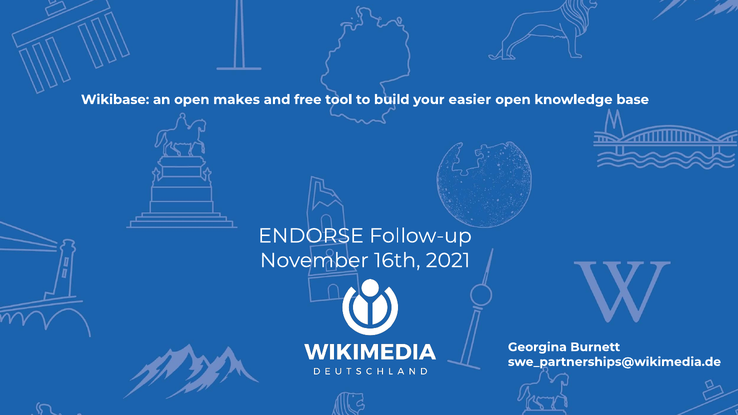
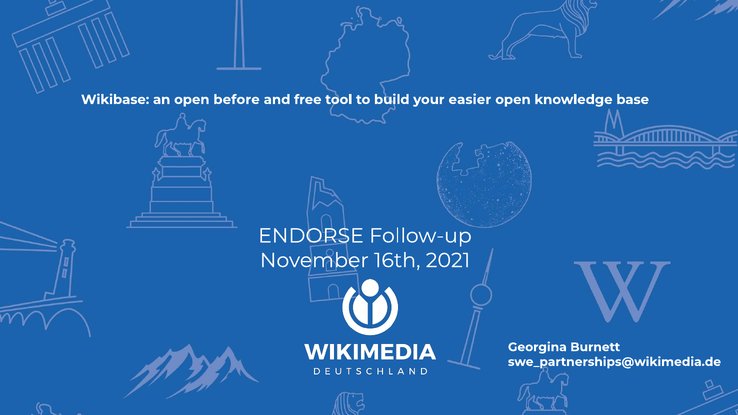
makes: makes -> before (237, 100)
